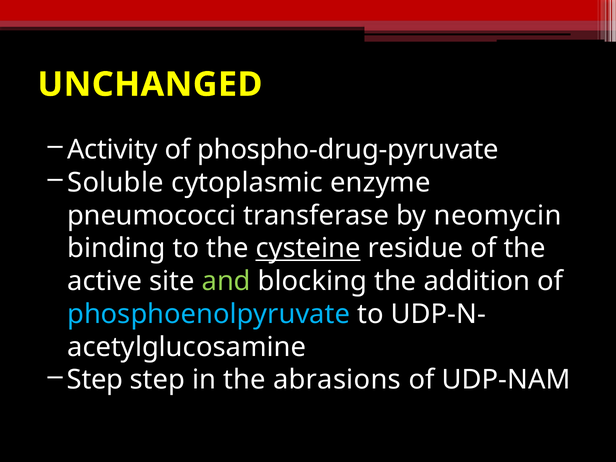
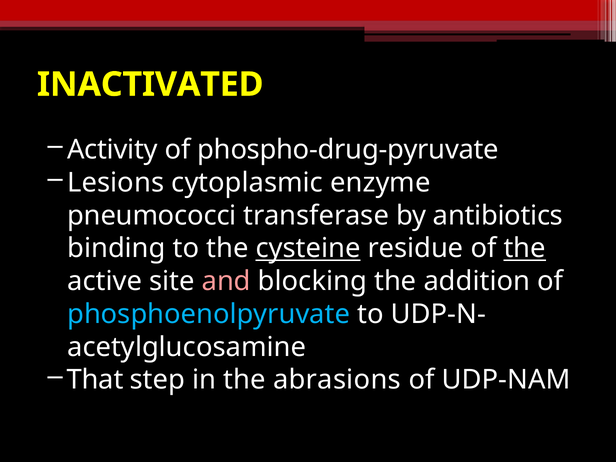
UNCHANGED: UNCHANGED -> INACTIVATED (150, 85)
Soluble: Soluble -> Lesions (116, 183)
neomycin: neomycin -> antibiotics (498, 216)
the underline: none -> present (525, 248)
and colour: light green -> pink (226, 281)
Step: Step -> That (95, 380)
